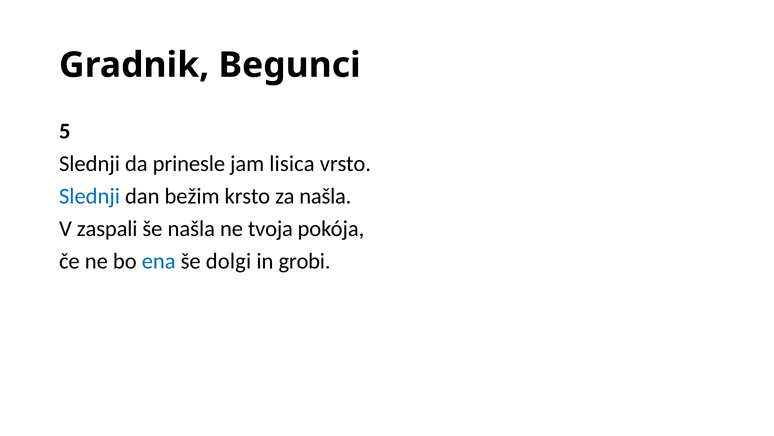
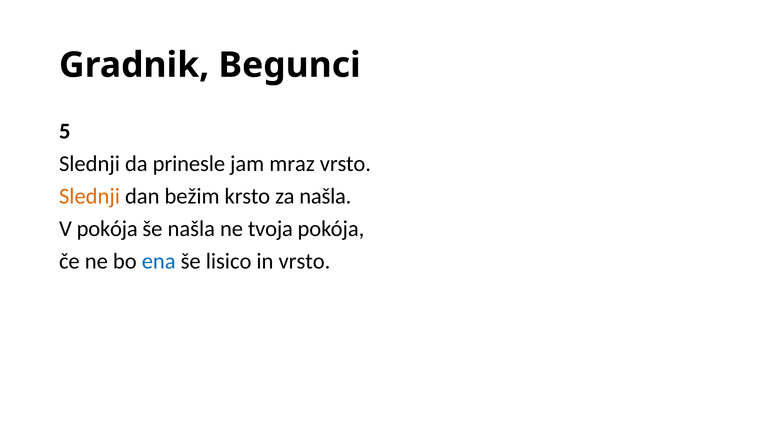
lisica: lisica -> mraz (292, 163)
Slednji colour: blue -> orange (89, 196)
V zaspali: zaspali -> pokója (107, 228)
dolgi: dolgi -> lisico (229, 261)
in grobi: grobi -> vrsto (304, 261)
